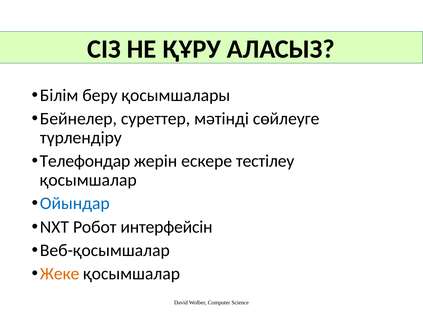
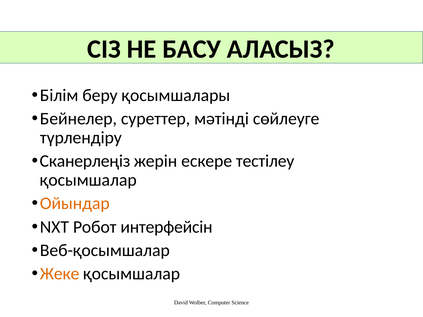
ҚҰРУ: ҚҰРУ -> БАСУ (192, 49)
Телефондар: Телефондар -> Сканерлеңіз (85, 161)
Ойындар colour: blue -> orange (75, 204)
